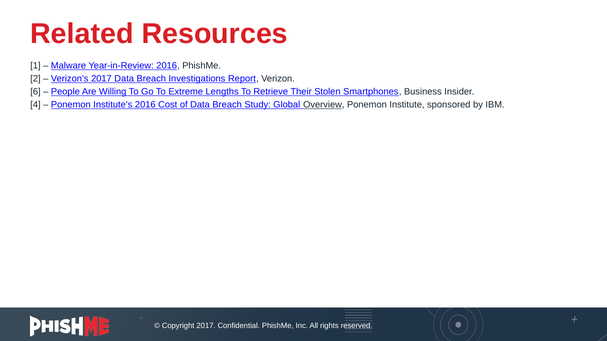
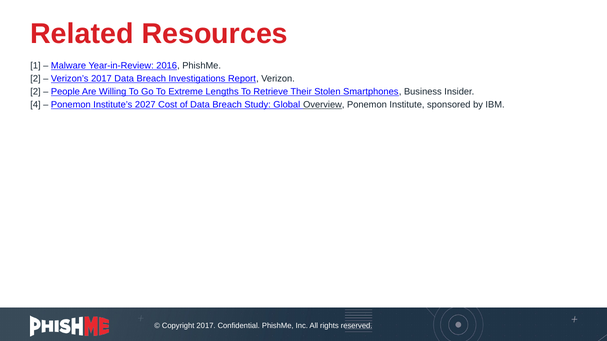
6: 6 -> 2 (35, 92)
Institute’s 2016: 2016 -> 2027 (145, 105)
